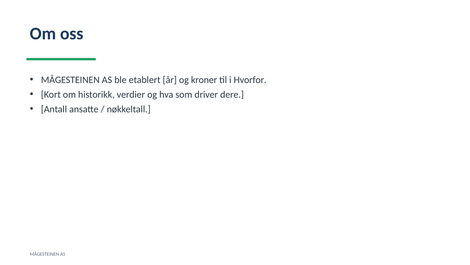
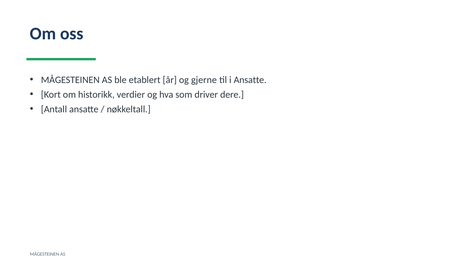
kroner: kroner -> gjerne (204, 80)
i Hvorfor: Hvorfor -> Ansatte (250, 80)
